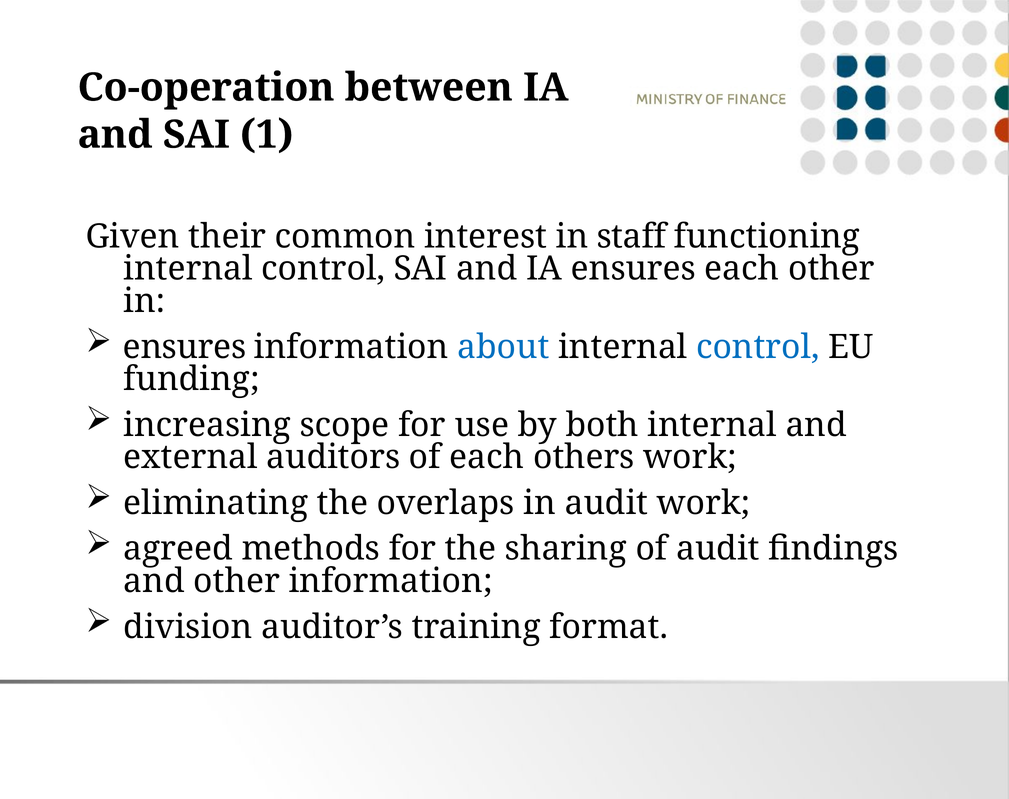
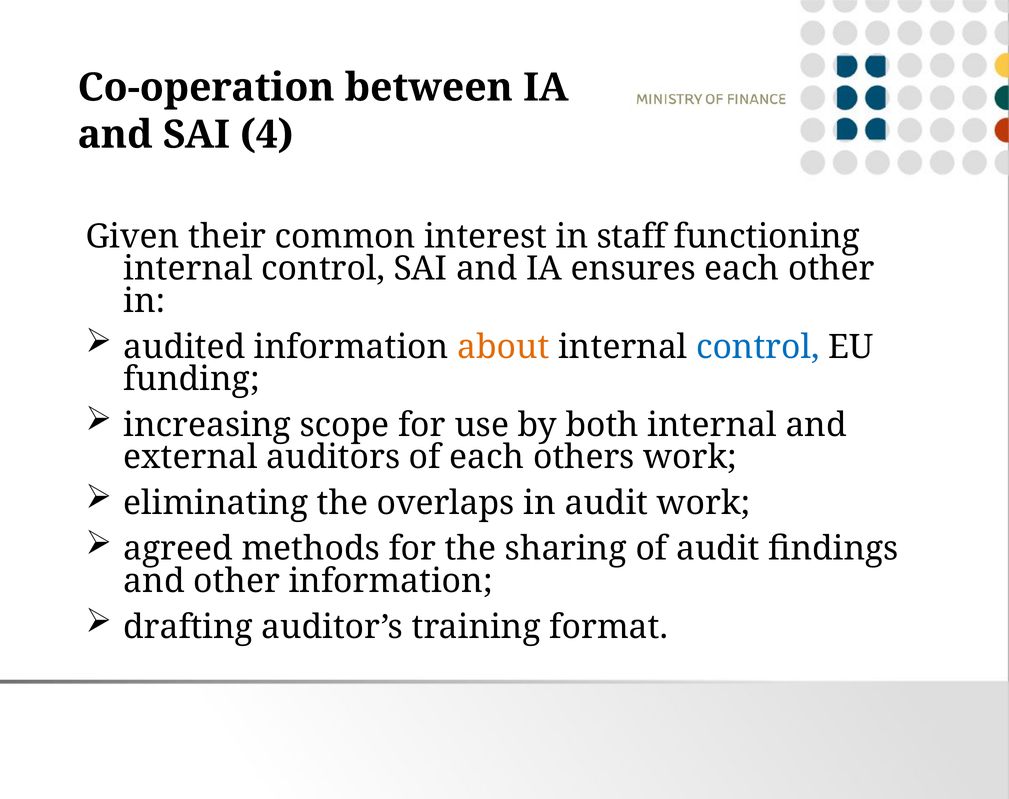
1: 1 -> 4 (267, 135)
ensures: ensures -> audited (184, 347)
about colour: blue -> orange (503, 347)
division: division -> drafting (188, 627)
